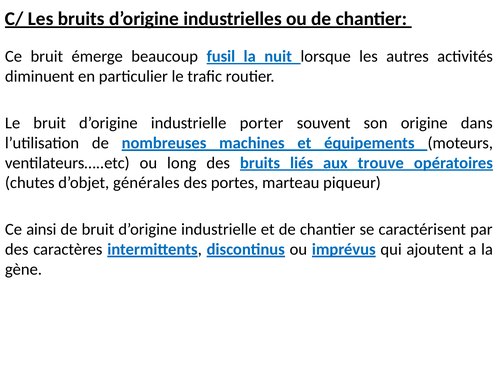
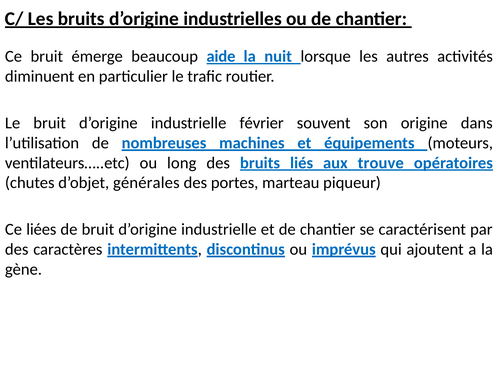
fusil: fusil -> aide (221, 56)
porter: porter -> février (262, 123)
ainsi: ainsi -> liées (41, 229)
